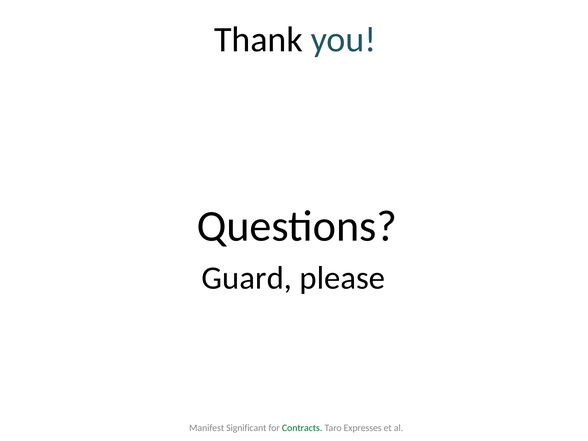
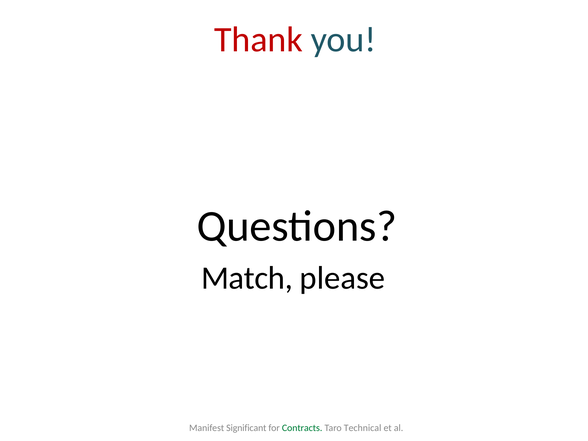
Thank colour: black -> red (258, 40)
Guard: Guard -> Match (247, 278)
Expresses: Expresses -> Technical (363, 428)
